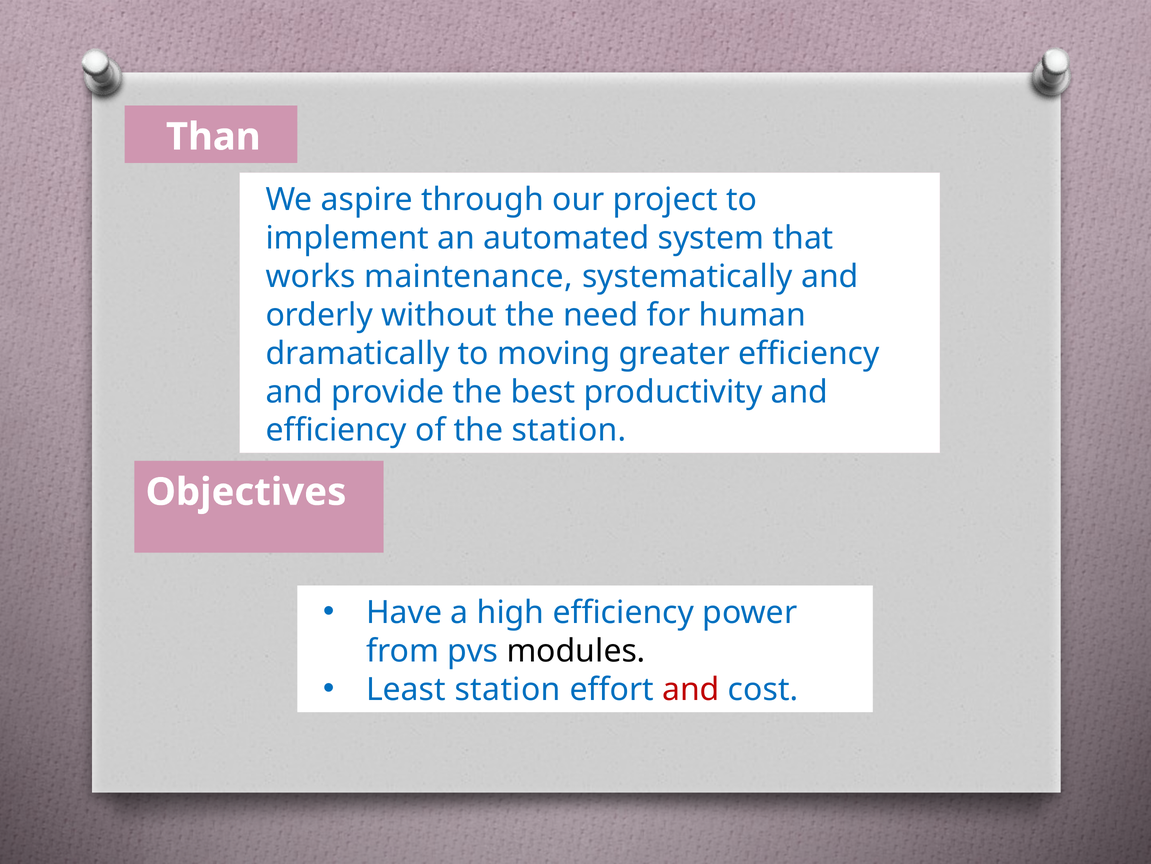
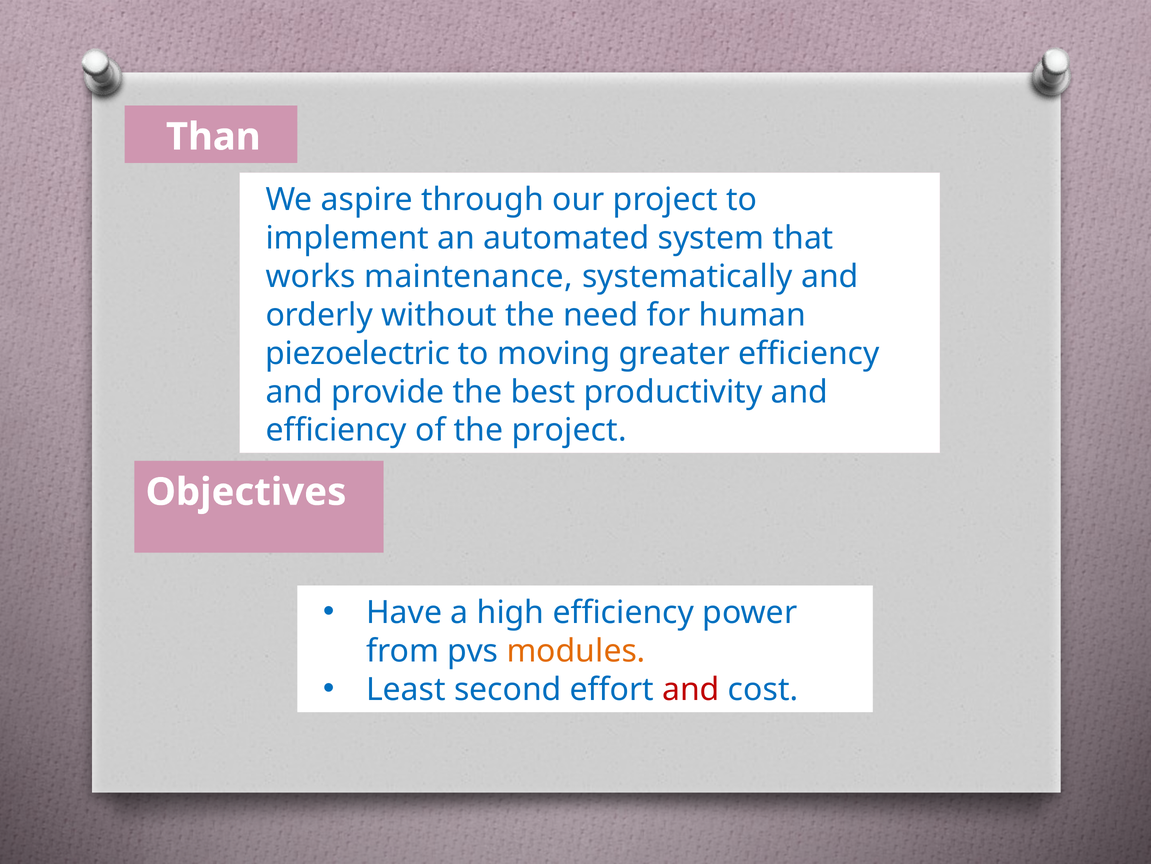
dramatically: dramatically -> piezoelectric (358, 353)
the station: station -> project (569, 430)
modules colour: black -> orange (576, 651)
Least station: station -> second (508, 689)
